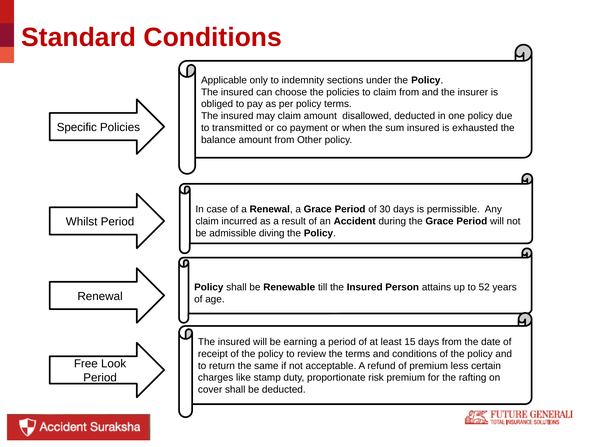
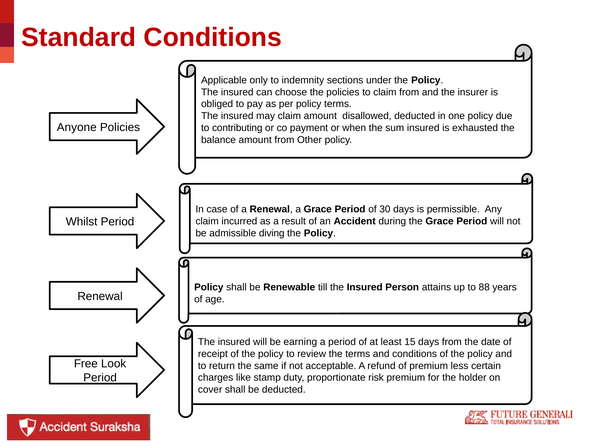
Specific: Specific -> Anyone (77, 128)
transmitted: transmitted -> contributing (237, 128)
52: 52 -> 88 (484, 288)
rafting: rafting -> holder (473, 378)
